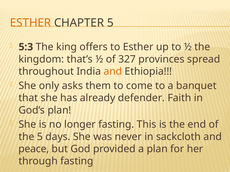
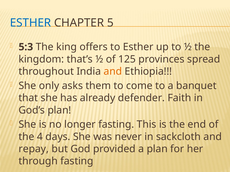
ESTHER colour: orange -> blue (31, 23)
327: 327 -> 125 (127, 59)
the 5: 5 -> 4 (40, 137)
peace: peace -> repay (34, 149)
